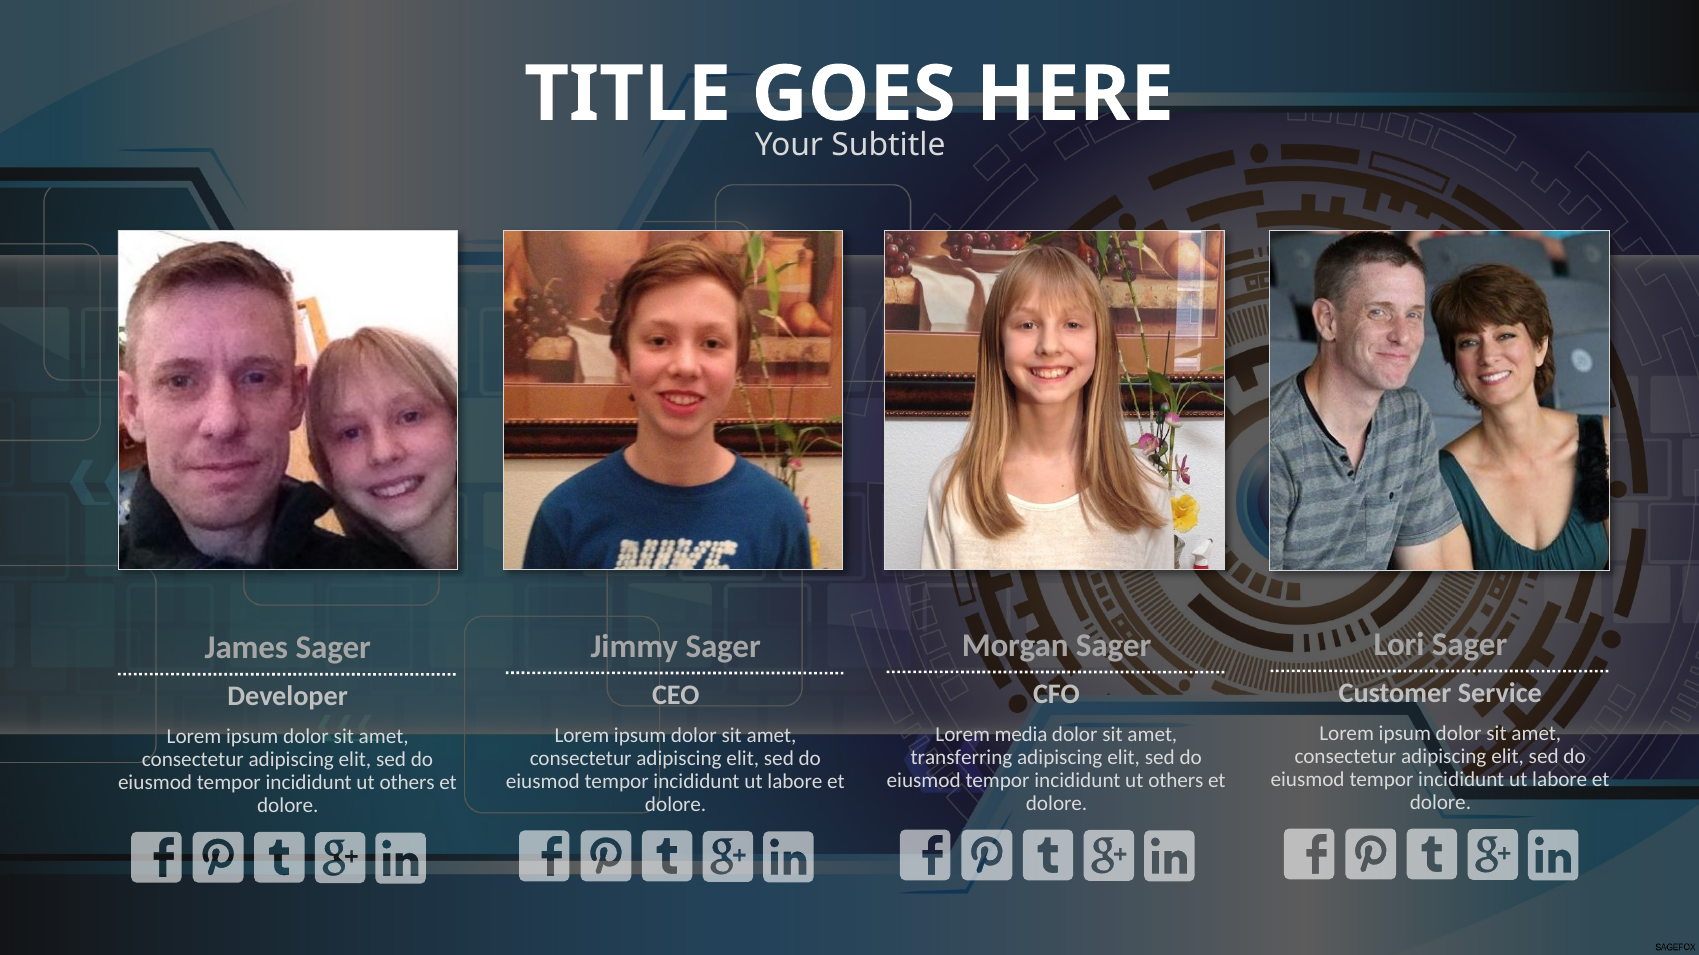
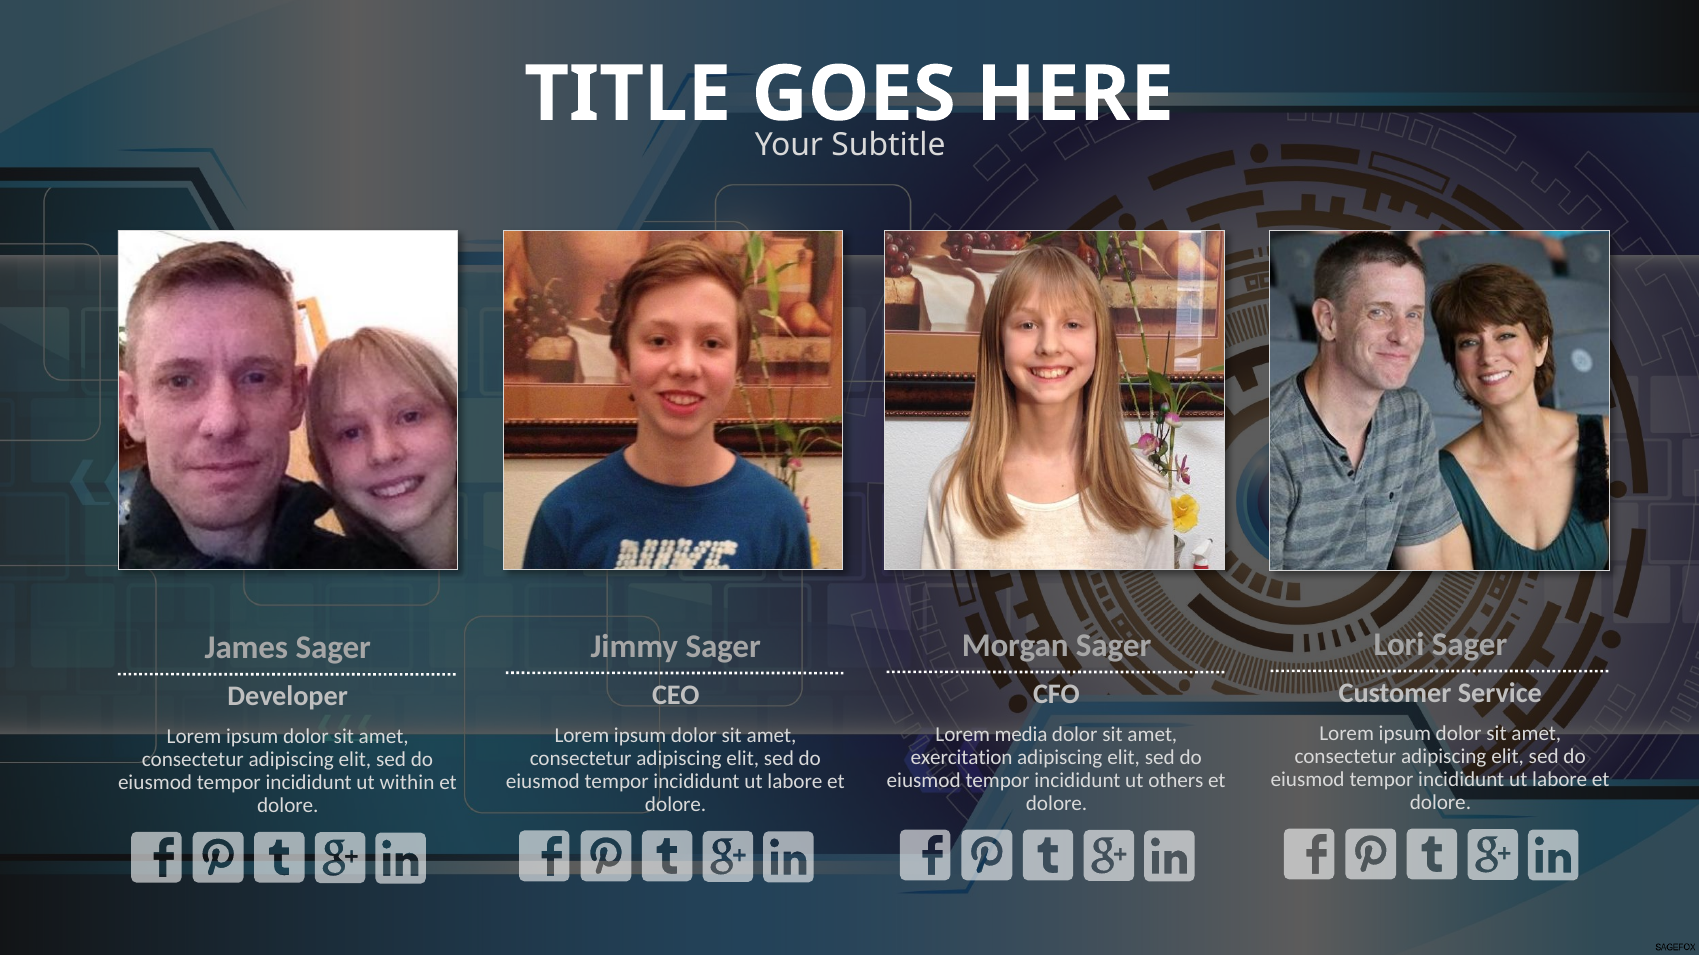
transferring: transferring -> exercitation (962, 758)
others: others -> within (407, 783)
